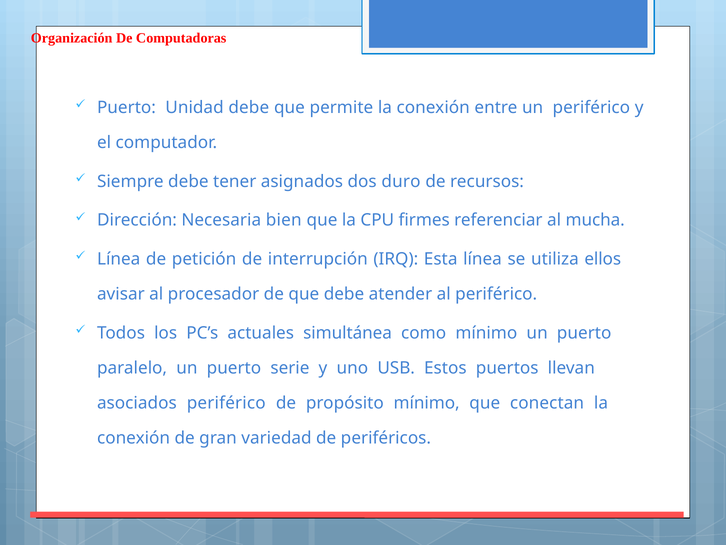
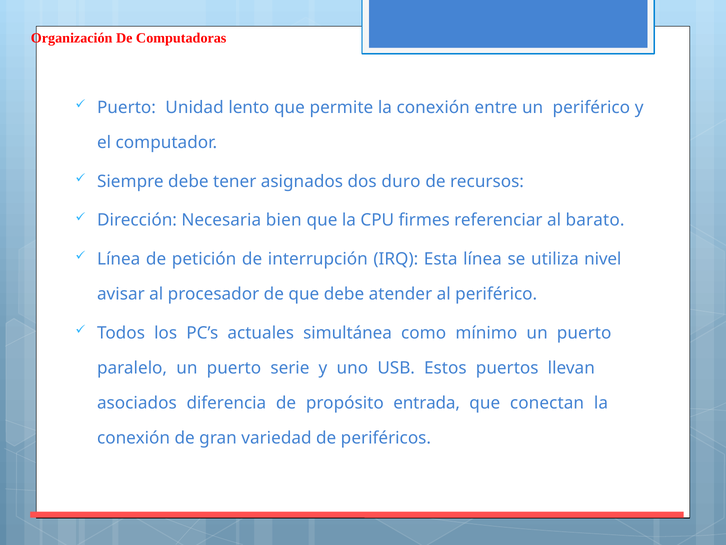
Unidad debe: debe -> lento (249, 107)
mucha: mucha -> barato (595, 220)
ellos: ellos -> nivel (603, 259)
asociados periférico: periférico -> diferencia (226, 403)
propósito mínimo: mínimo -> entrada (427, 403)
